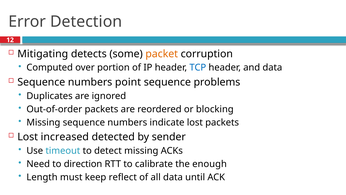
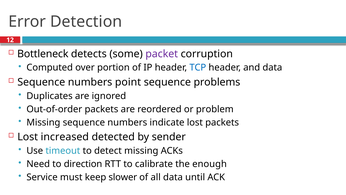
Mitigating: Mitigating -> Bottleneck (43, 54)
packet colour: orange -> purple (162, 54)
blocking: blocking -> problem (215, 109)
Length: Length -> Service (42, 177)
reflect: reflect -> slower (123, 177)
